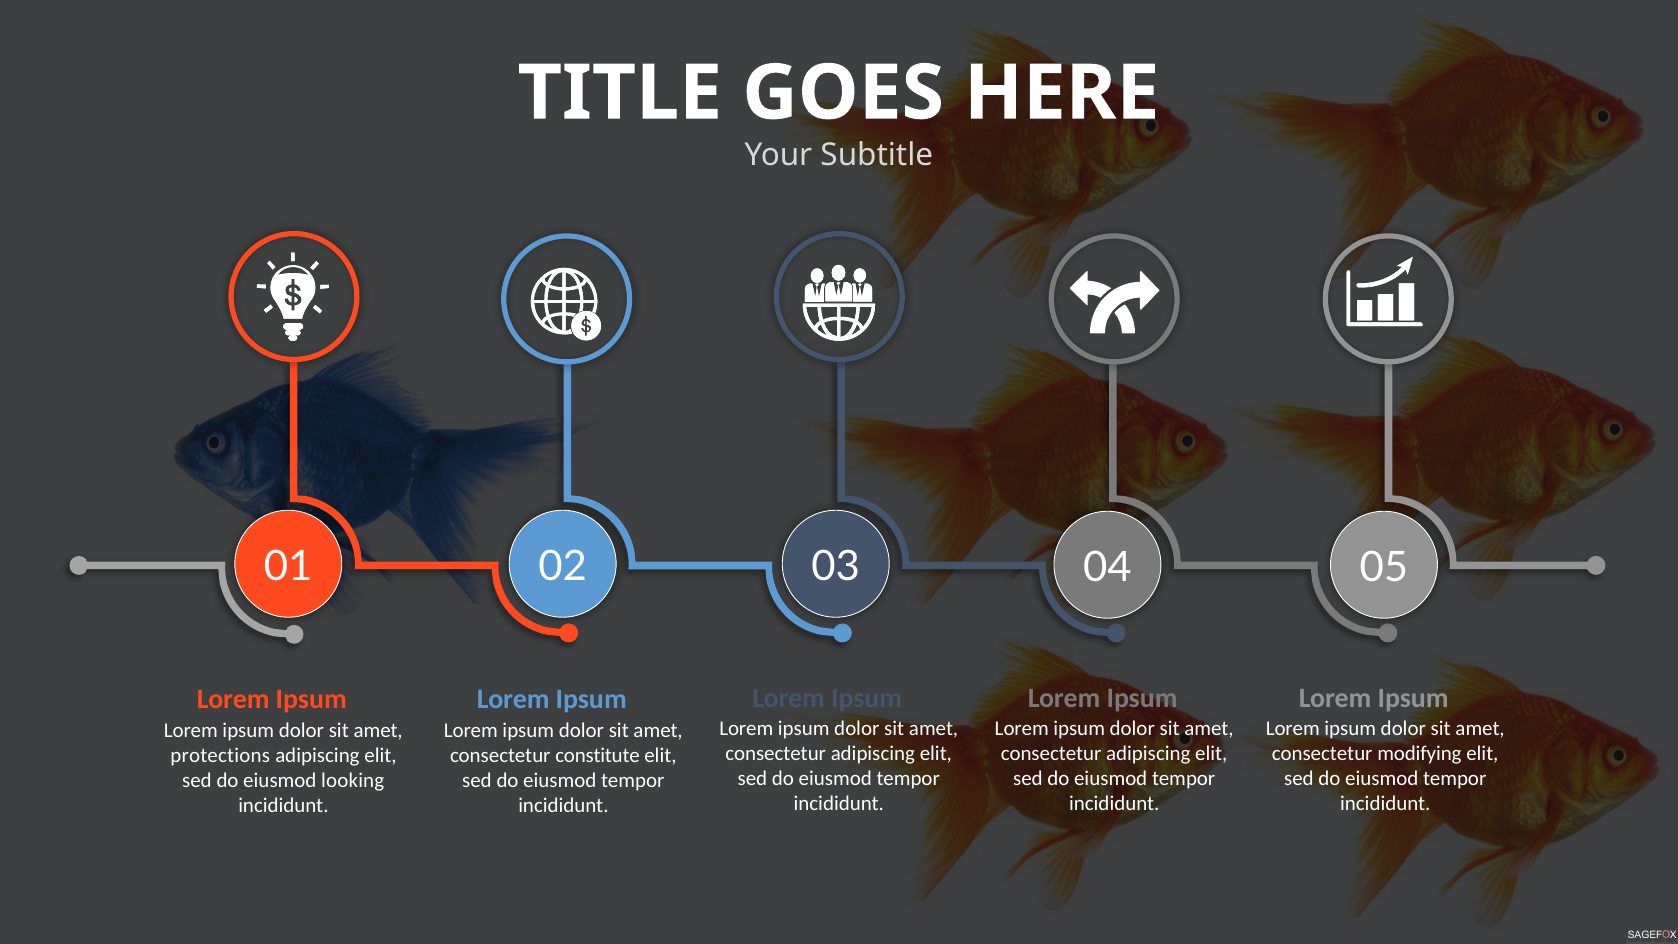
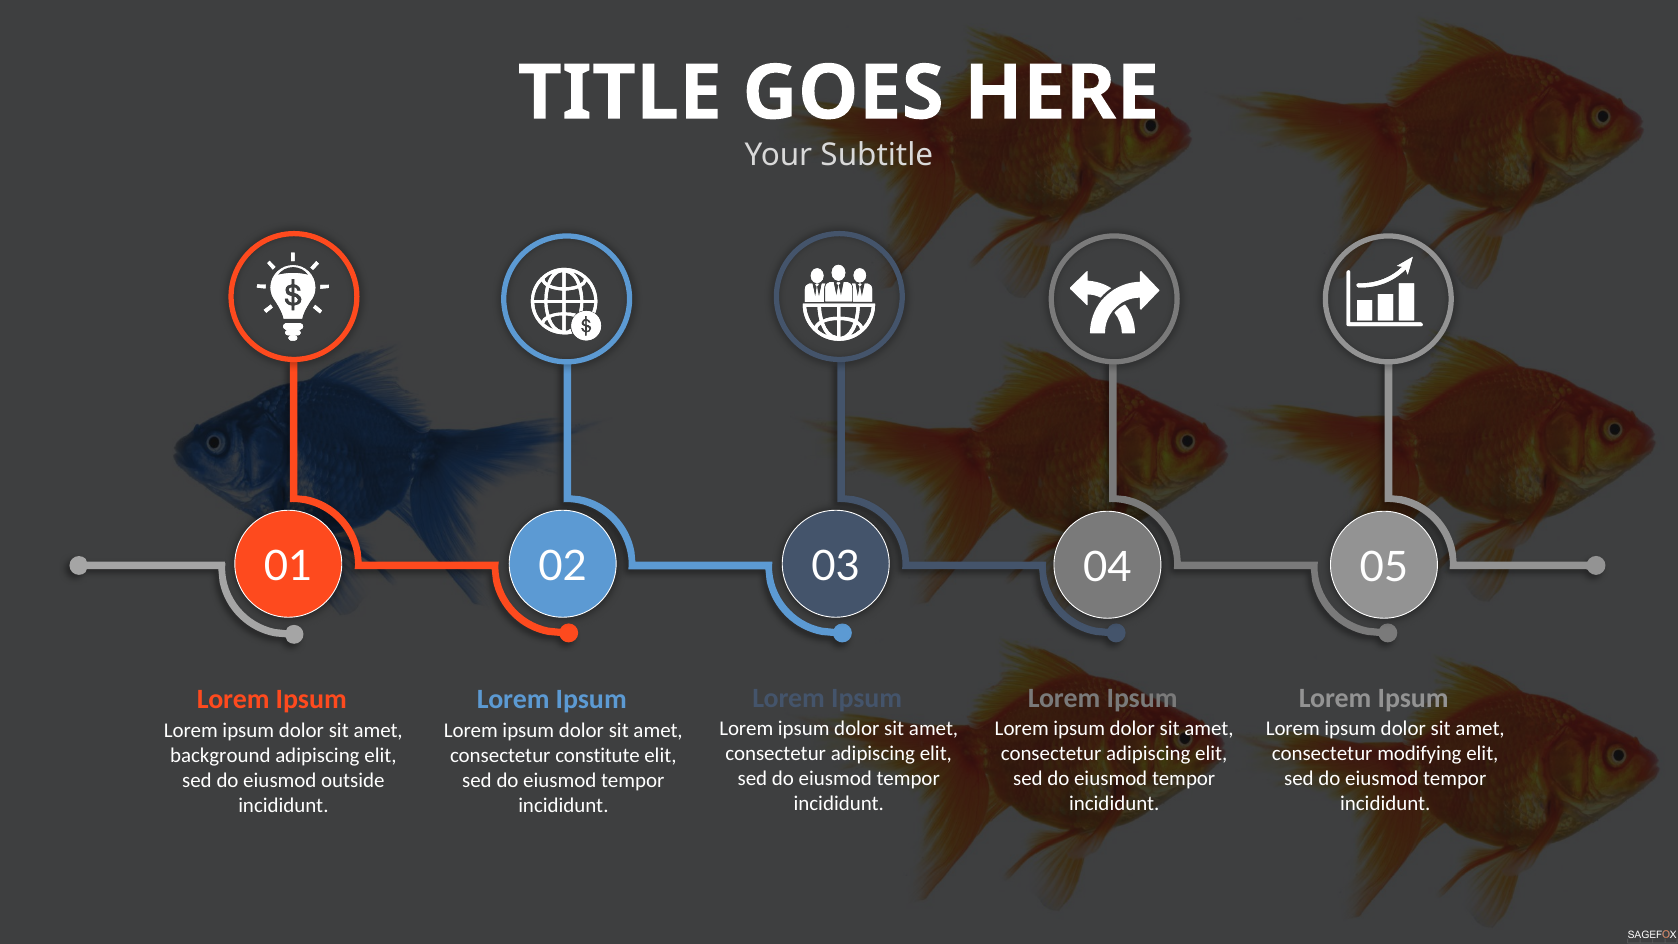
protections: protections -> background (220, 755)
looking: looking -> outside (353, 780)
